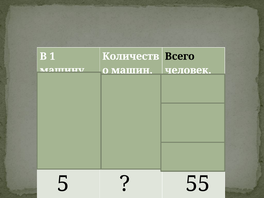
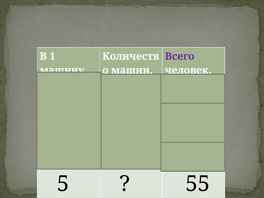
Всего colour: black -> purple (180, 56)
